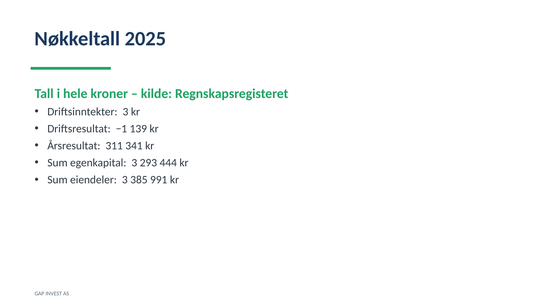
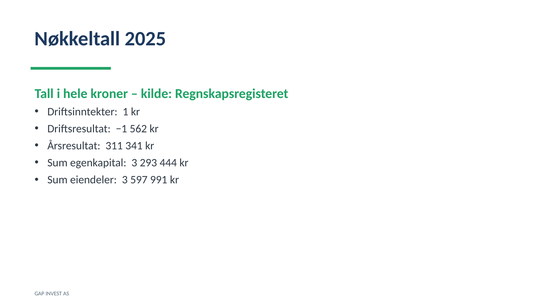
Driftsinntekter 3: 3 -> 1 (125, 112)
139: 139 -> 562 (138, 129)
385: 385 -> 597 (139, 180)
